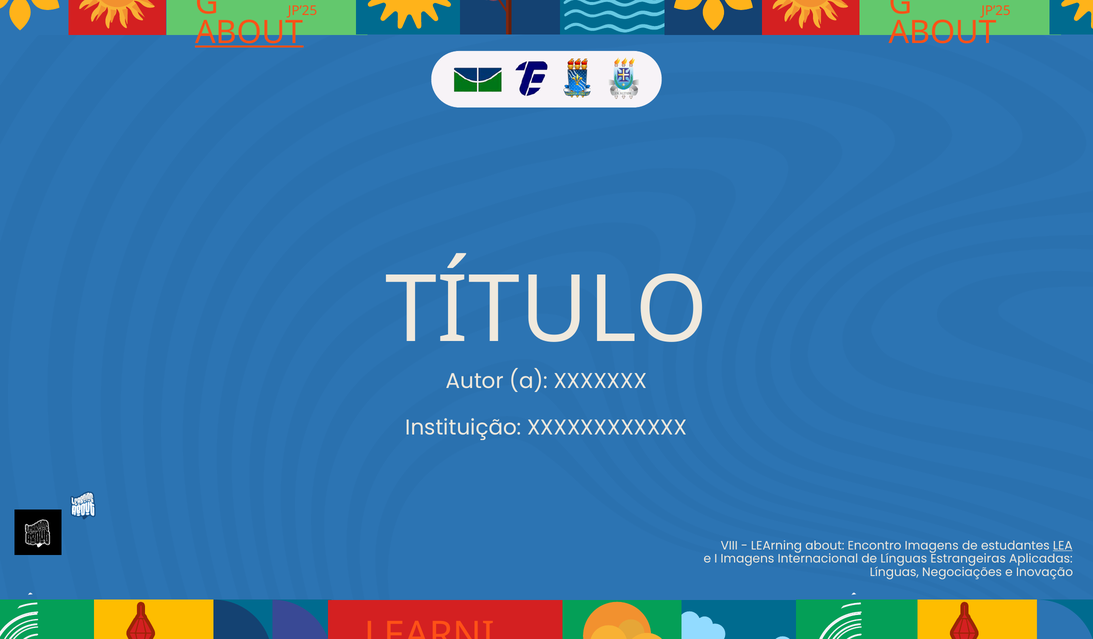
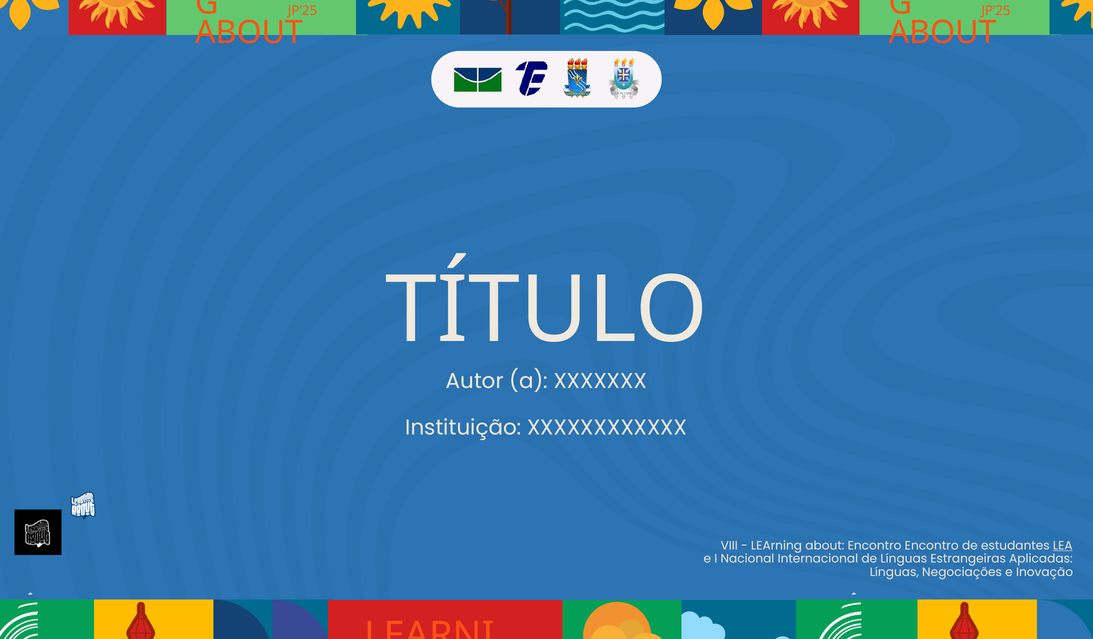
ABOUT underline: present -> none (249, 33)
Encontro Imagens: Imagens -> Encontro (932, 546)
I Imagens: Imagens -> Nacional (747, 559)
